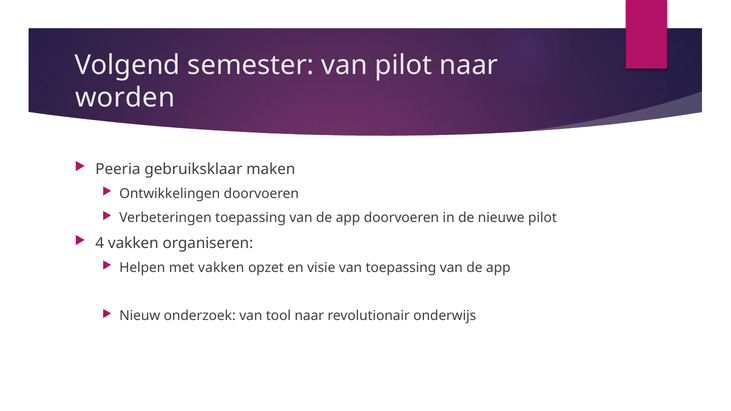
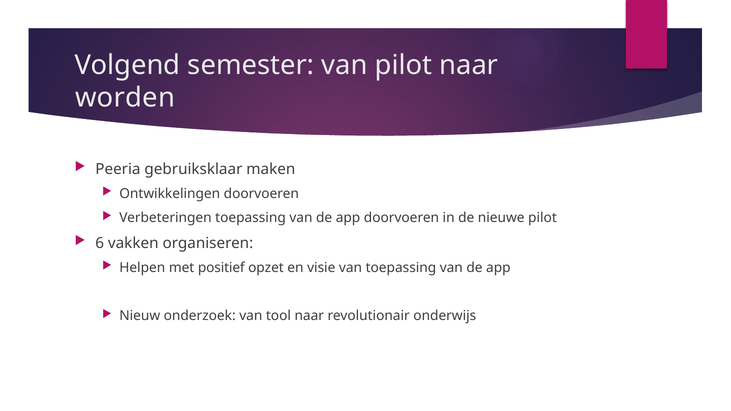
4: 4 -> 6 (100, 243)
met vakken: vakken -> positief (221, 268)
